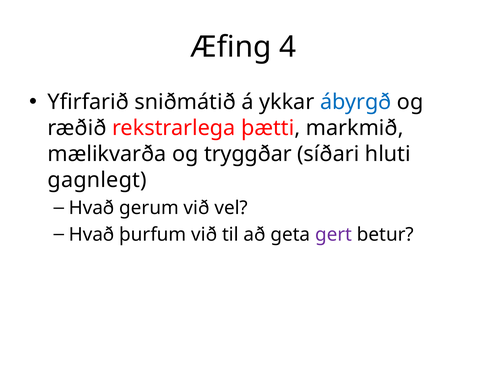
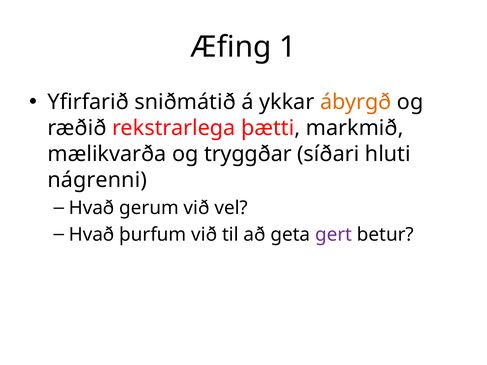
4: 4 -> 1 (288, 47)
ábyrgð colour: blue -> orange (356, 102)
gagnlegt: gagnlegt -> nágrenni (97, 180)
